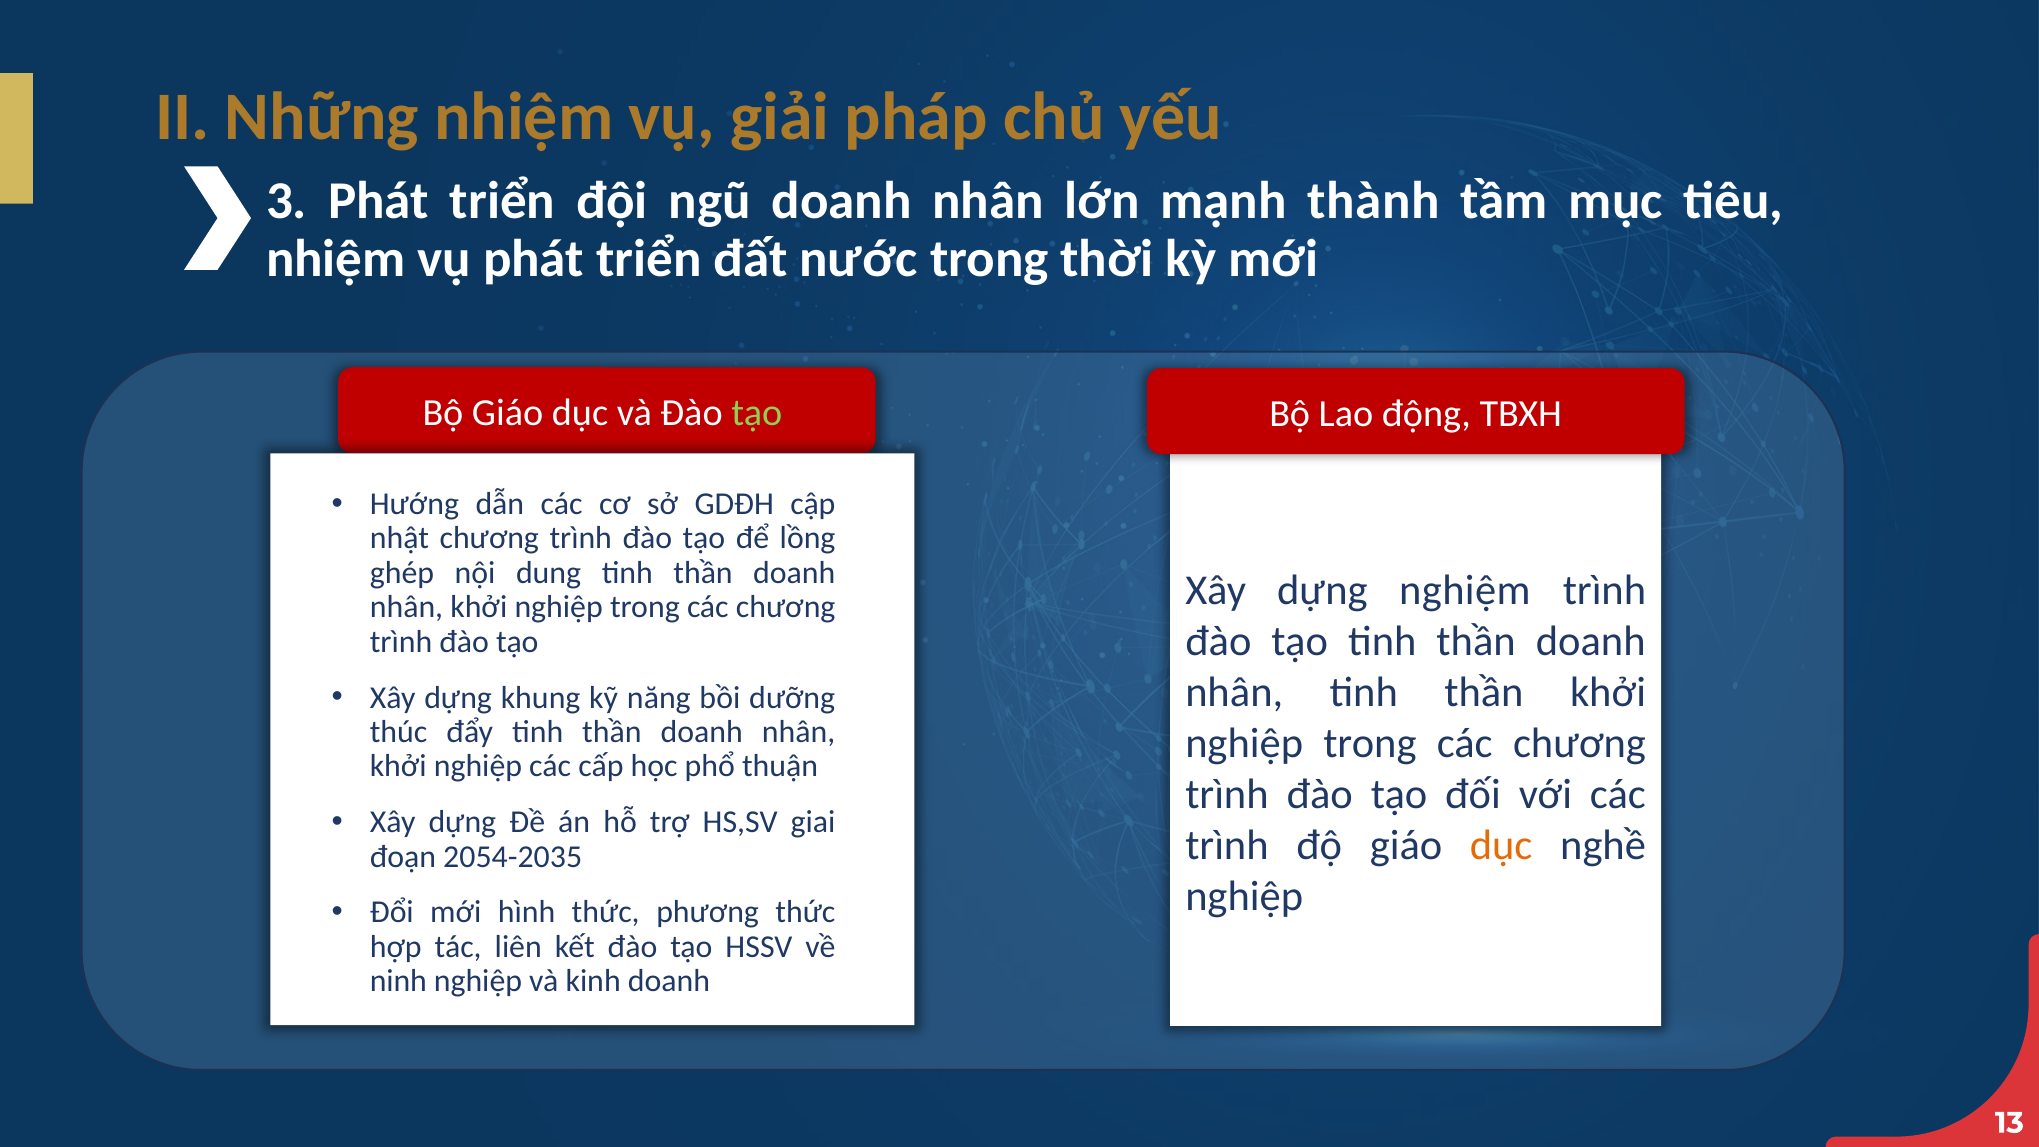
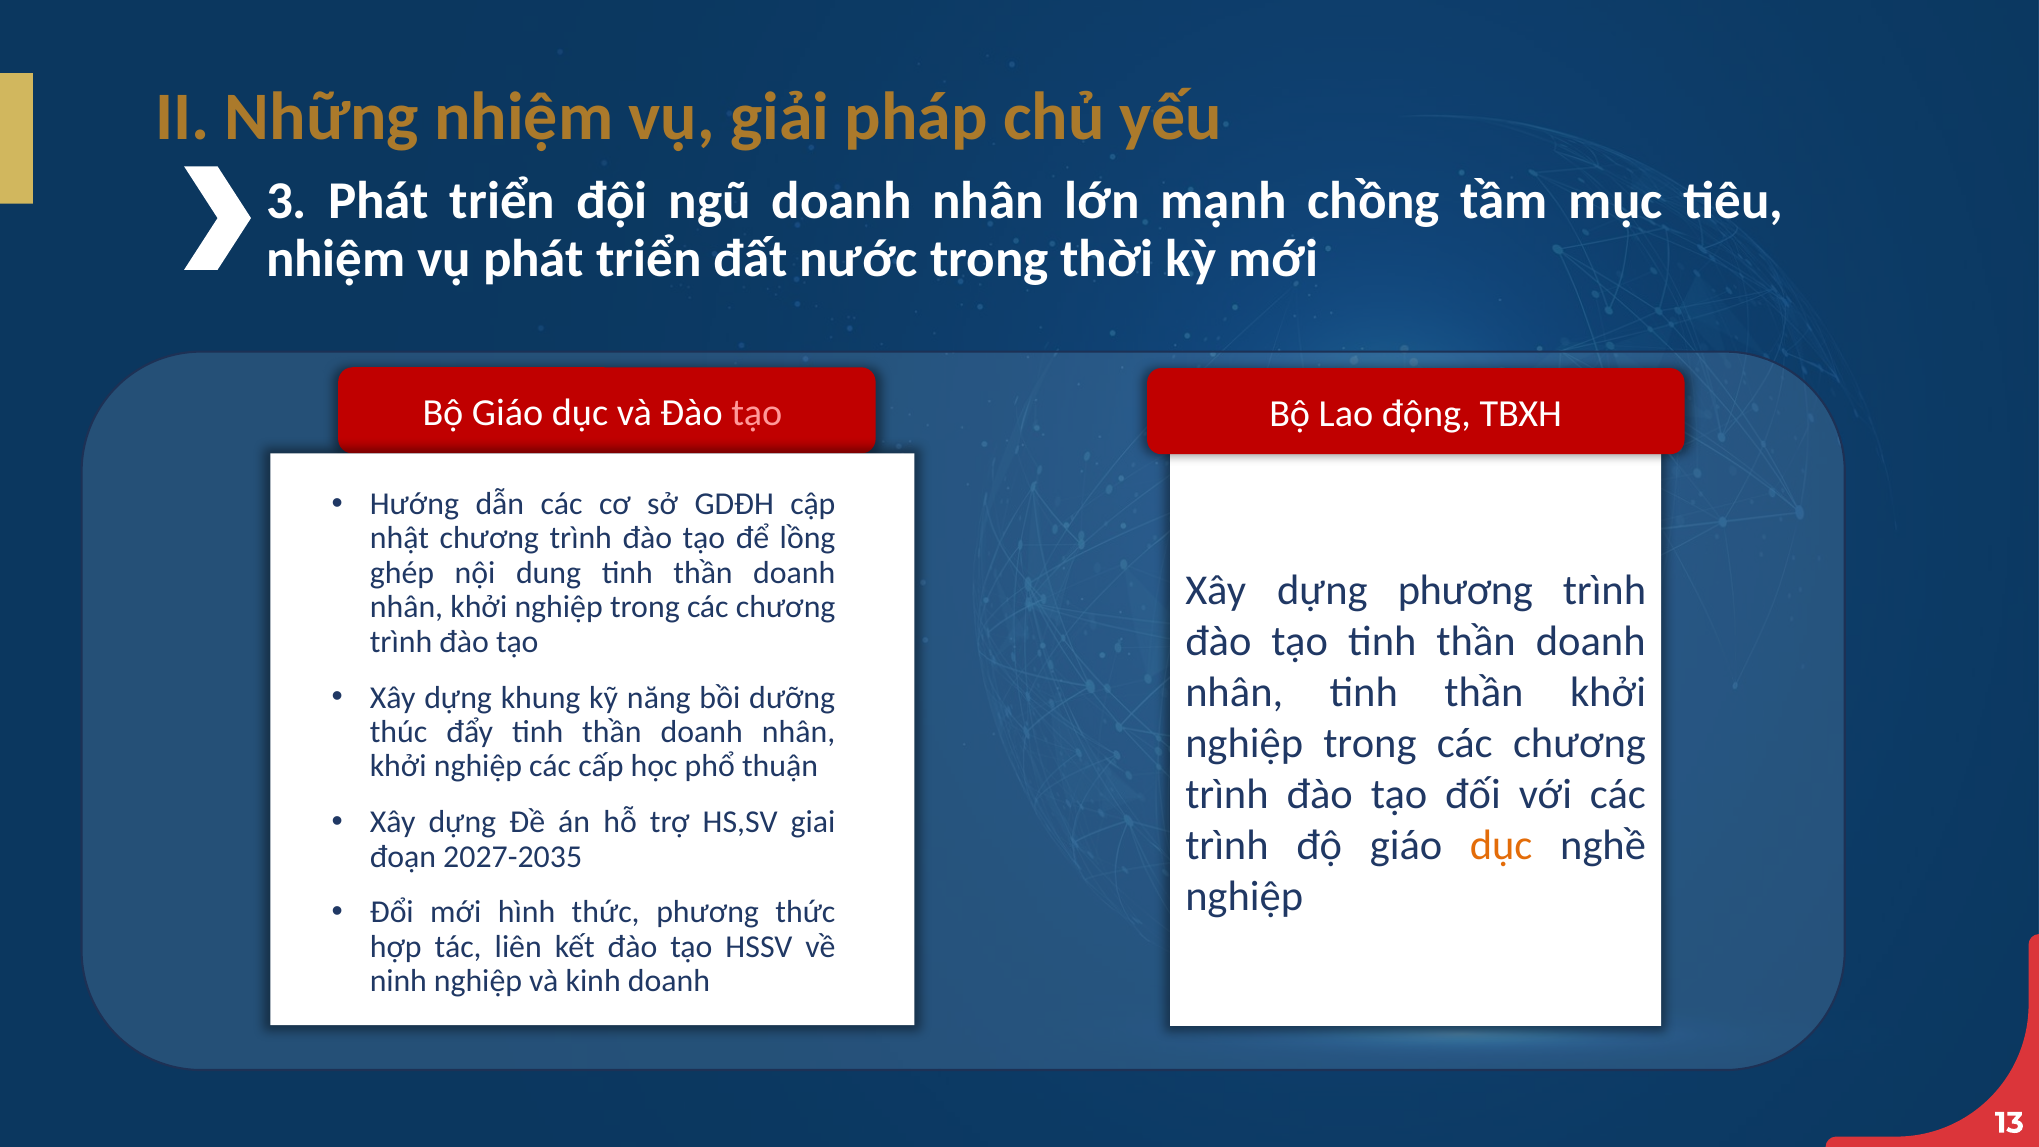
thành: thành -> chồng (1374, 201)
tạo colour: light green -> pink (757, 413)
dựng nghiệm: nghiệm -> phương (1465, 590)
2054-2035: 2054-2035 -> 2027-2035 (513, 856)
